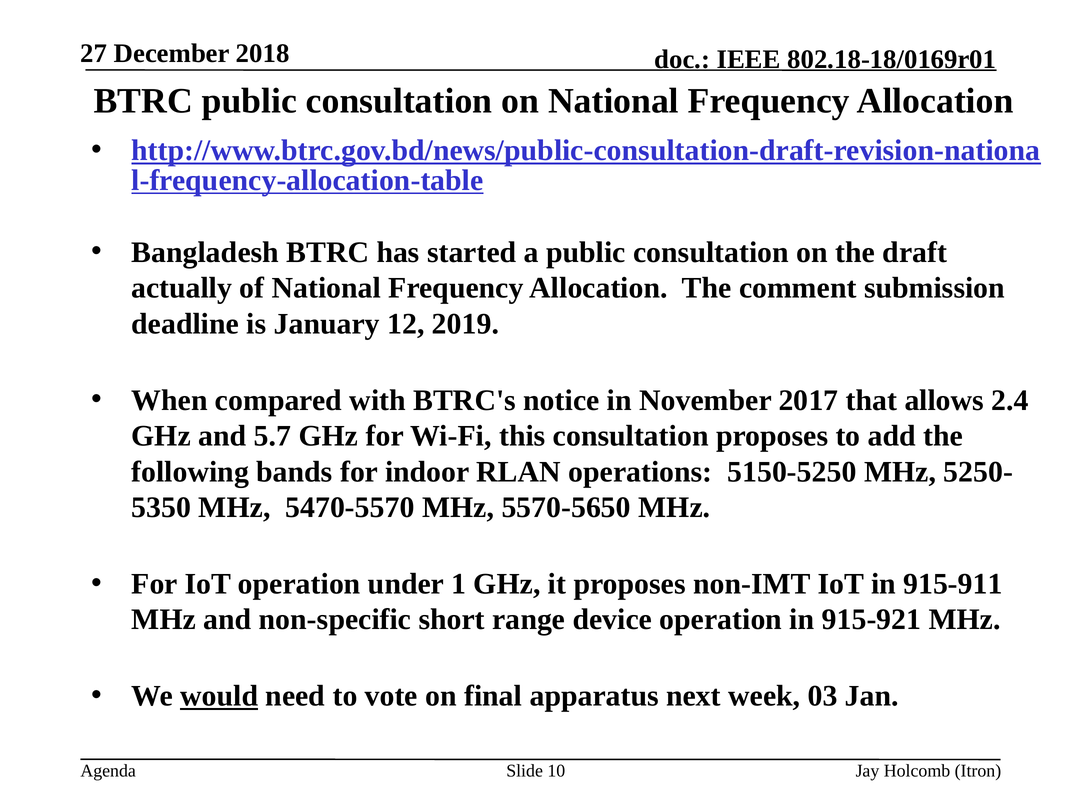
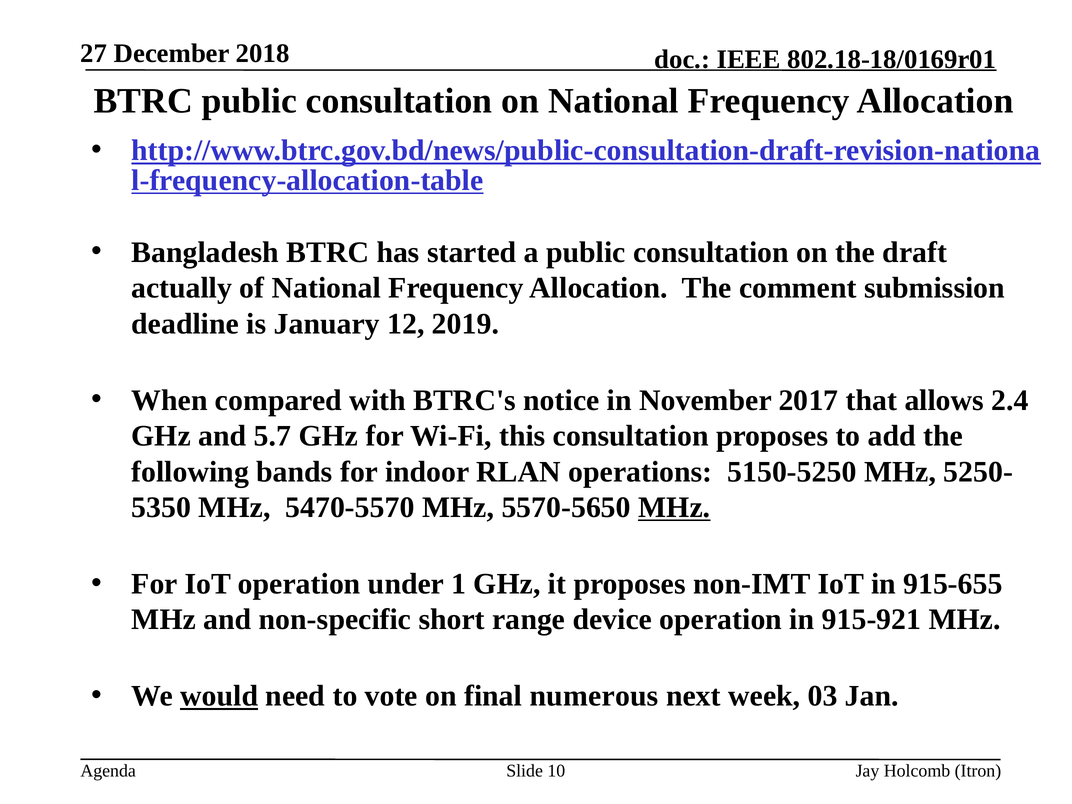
MHz underline: none -> present (674, 507)
915-911: 915-911 -> 915-655 (953, 584)
apparatus: apparatus -> numerous (594, 696)
